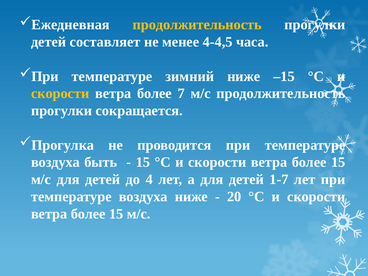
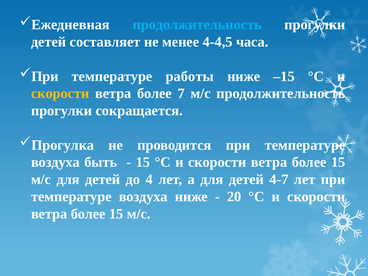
продолжительность colour: yellow -> light blue (197, 25)
зимний: зимний -> работы (190, 76)
1-7: 1-7 -> 4-7 (279, 179)
